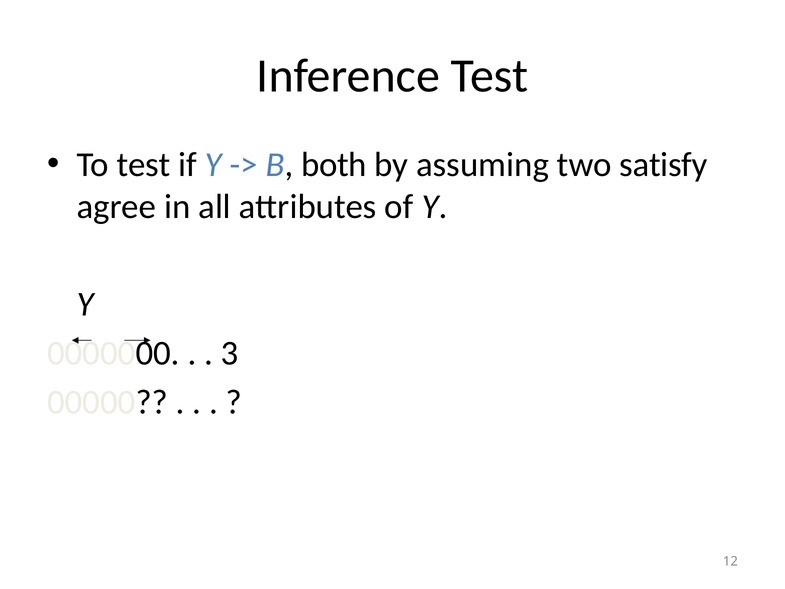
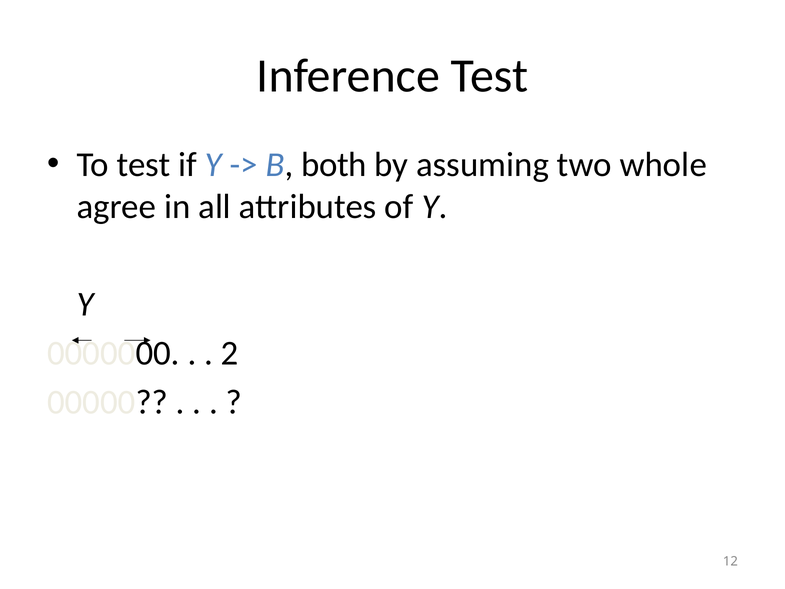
satisfy: satisfy -> whole (663, 165)
3: 3 -> 2 (230, 353)
